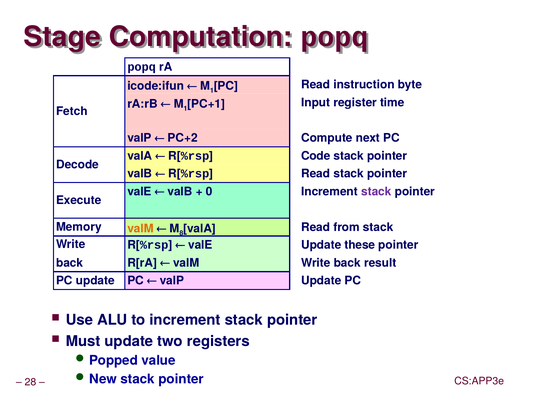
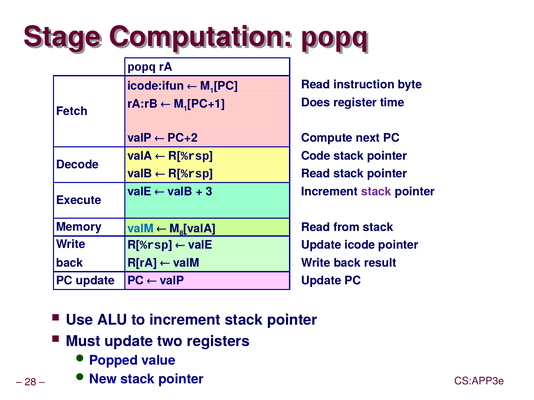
Input: Input -> Does (316, 103)
0: 0 -> 3 (209, 192)
valM colour: orange -> blue (141, 229)
these: these -> icode (360, 245)
